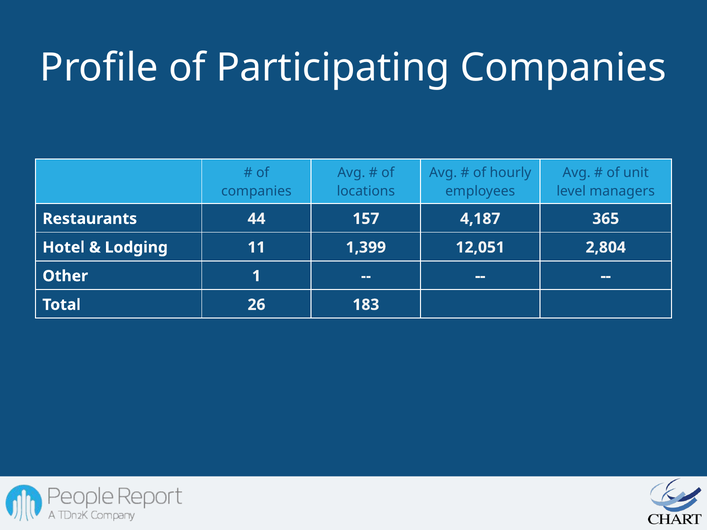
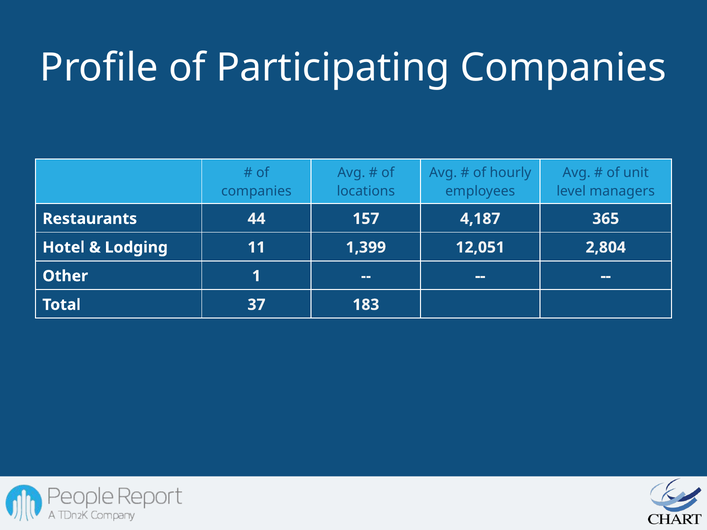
26: 26 -> 37 (256, 305)
